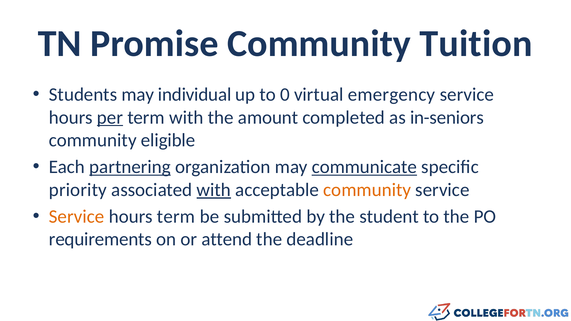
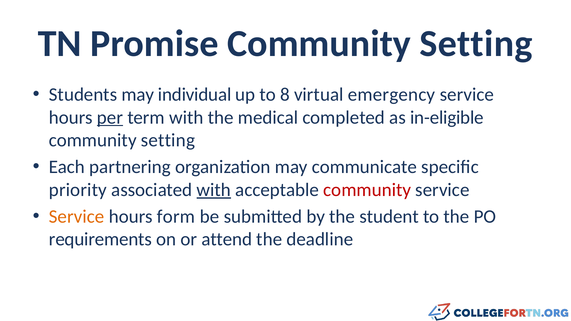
Promise Community Tuition: Tuition -> Setting (476, 44)
0: 0 -> 8 (285, 95)
amount: amount -> medical (268, 117)
in-seniors: in-seniors -> in-eligible (447, 117)
eligible: eligible -> setting (168, 140)
partnering underline: present -> none (130, 167)
communicate underline: present -> none (364, 167)
community colour: orange -> red (367, 190)
hours term: term -> form (176, 217)
